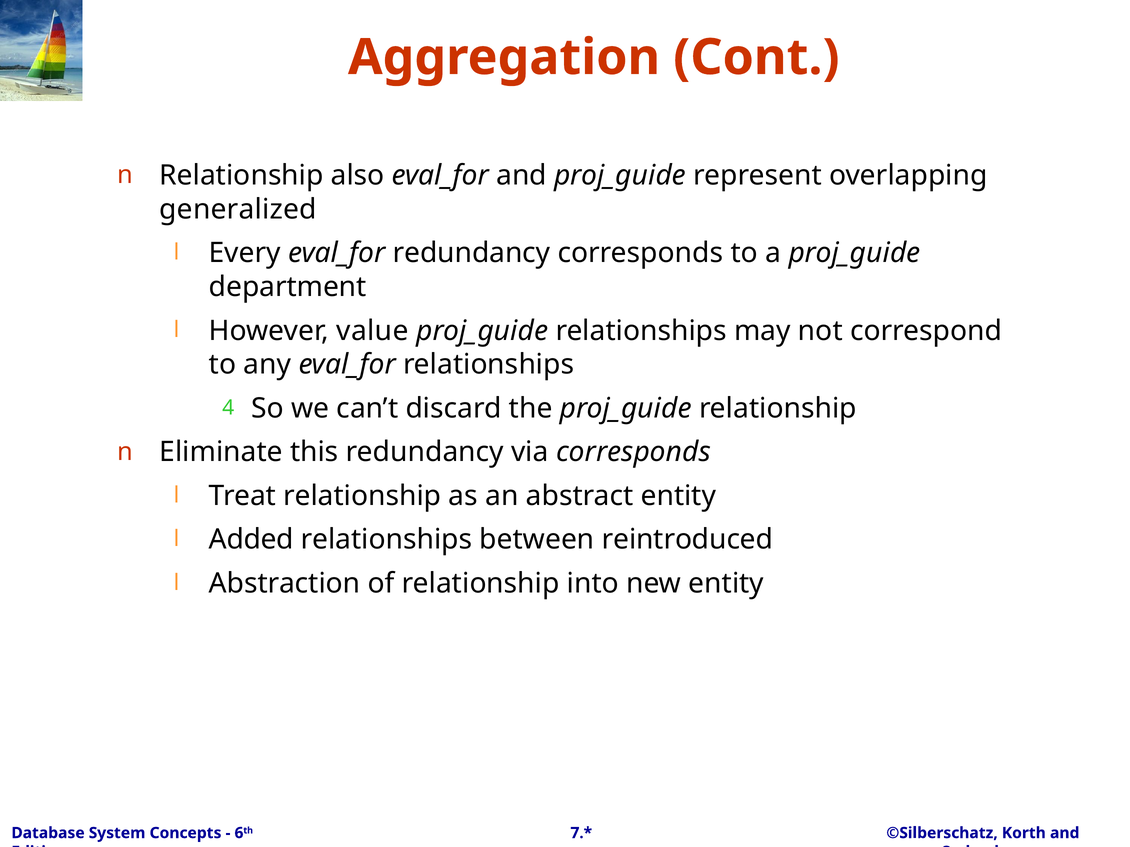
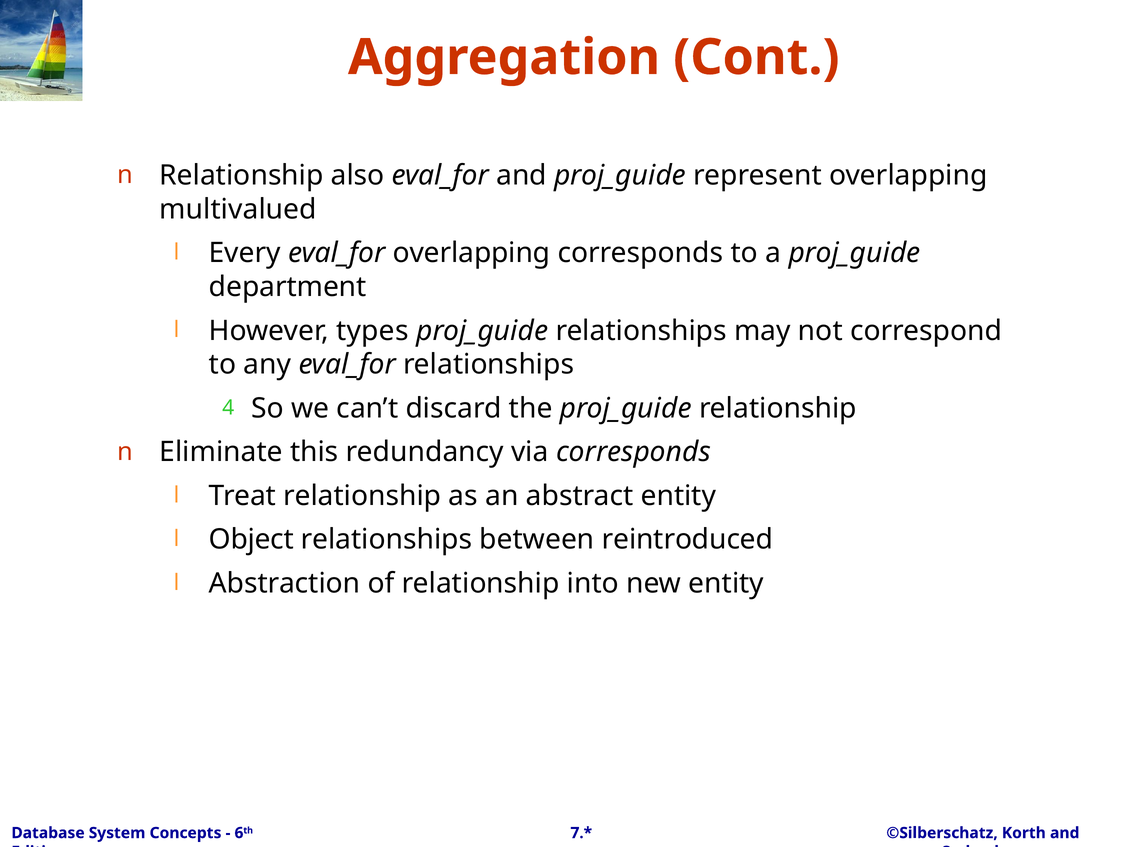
generalized: generalized -> multivalued (238, 210)
eval_for redundancy: redundancy -> overlapping (471, 253)
value: value -> types (372, 331)
Added: Added -> Object (251, 540)
